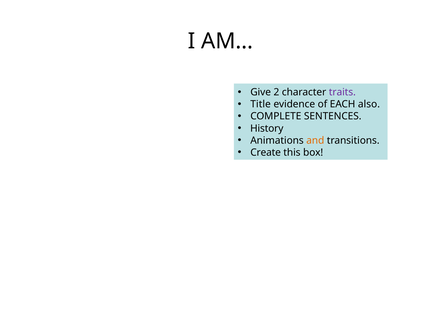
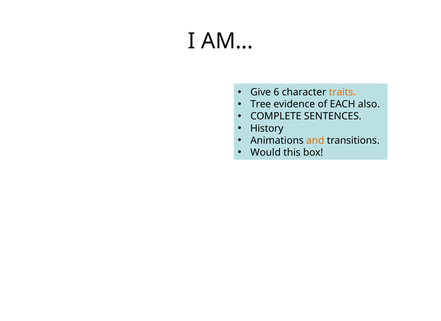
2: 2 -> 6 (276, 92)
traits colour: purple -> orange (342, 92)
Title: Title -> Tree (261, 104)
Create: Create -> Would (266, 152)
